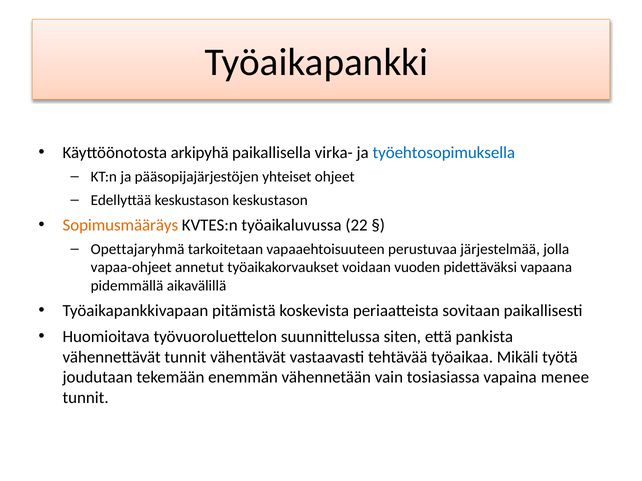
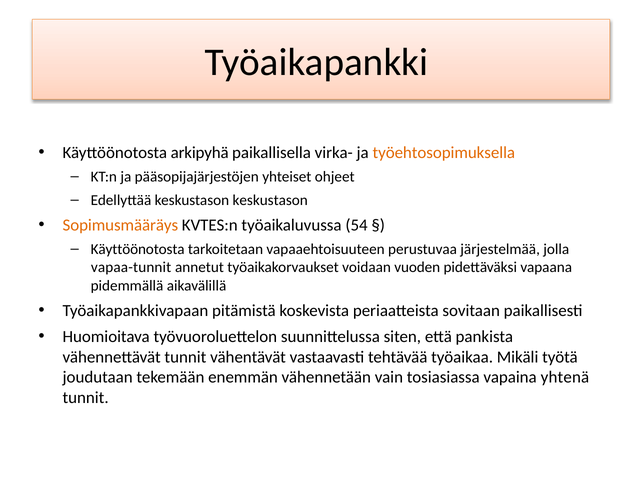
työehtosopimuksella colour: blue -> orange (444, 153)
22: 22 -> 54 (357, 225)
Opettajaryhmä: Opettajaryhmä -> Käyttöönotosta (138, 250)
vapaa-ohjeet: vapaa-ohjeet -> vapaa-tunnit (131, 268)
menee: menee -> yhtenä (565, 378)
